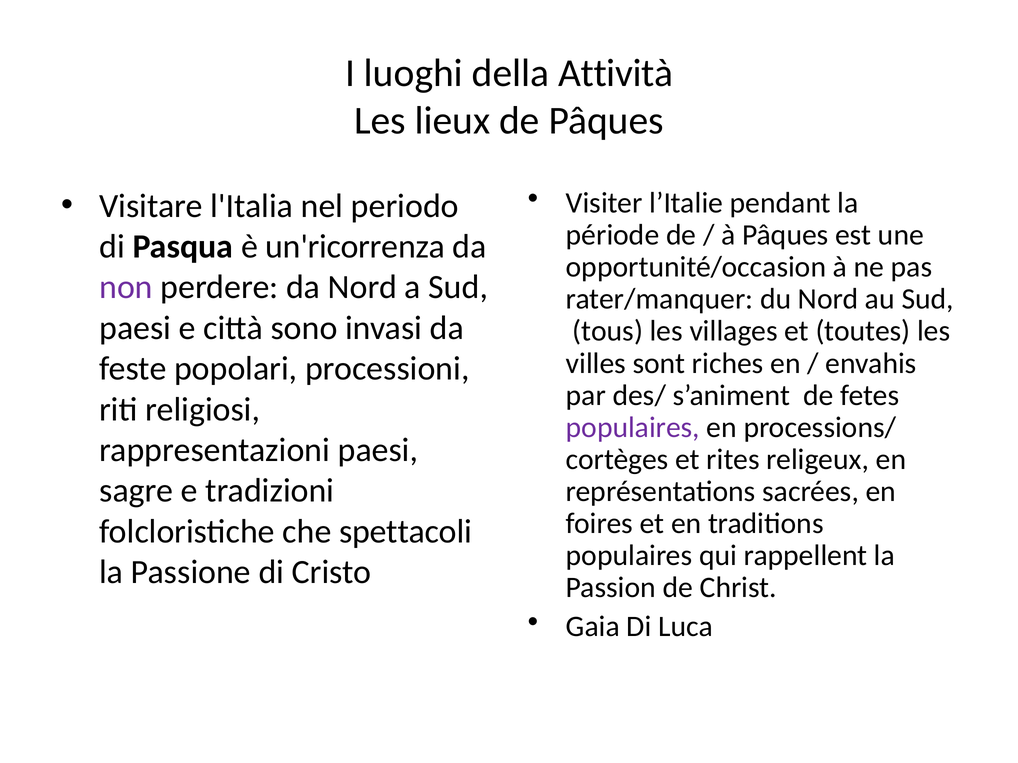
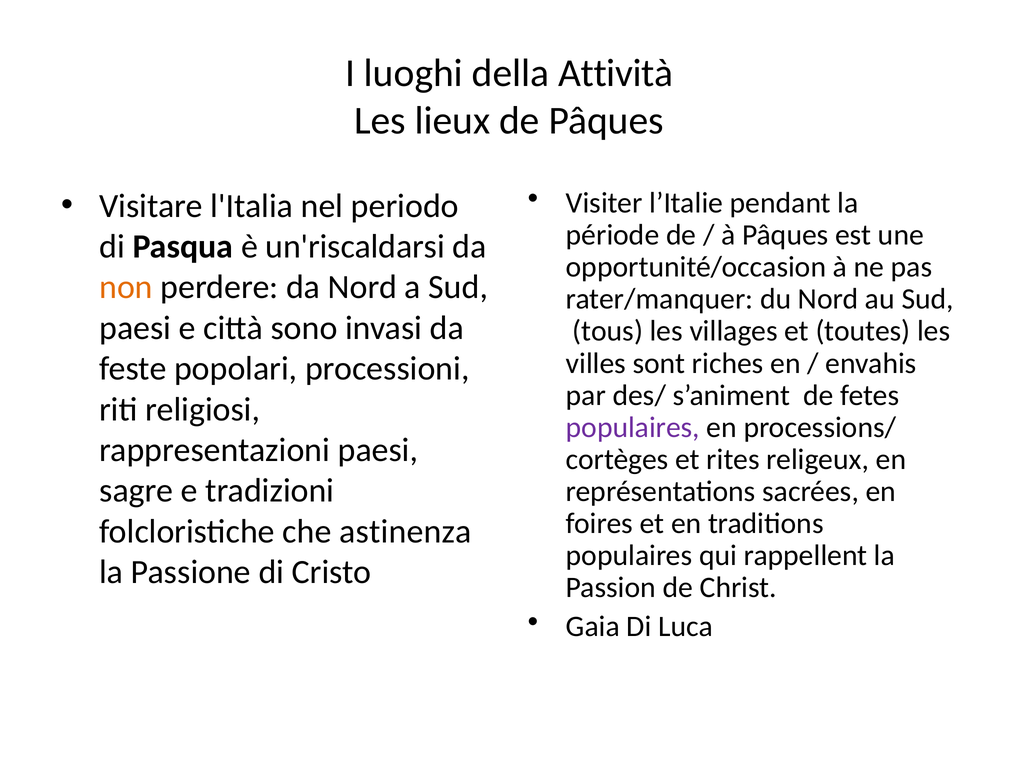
un'ricorrenza: un'ricorrenza -> un'riscaldarsi (355, 247)
non colour: purple -> orange (126, 287)
spettacoli: spettacoli -> astinenza (405, 532)
